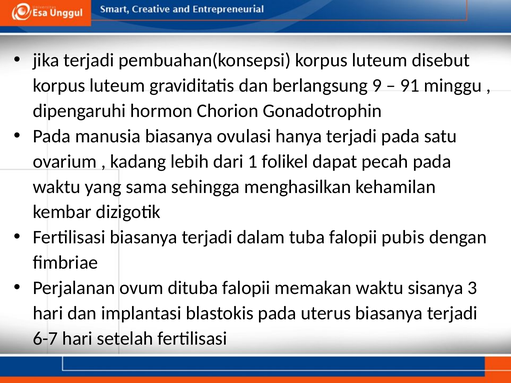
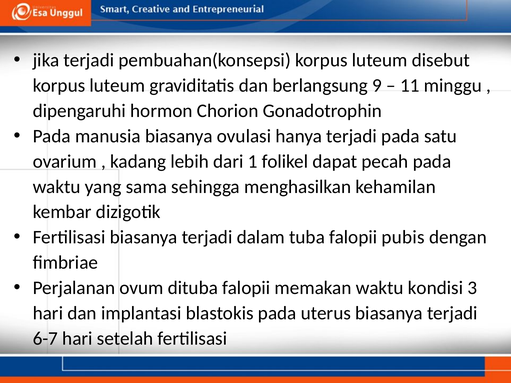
91: 91 -> 11 (410, 86)
sisanya: sisanya -> kondisi (436, 288)
